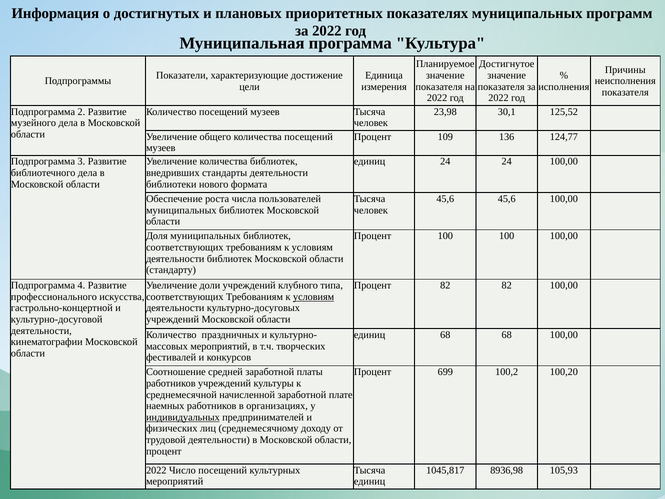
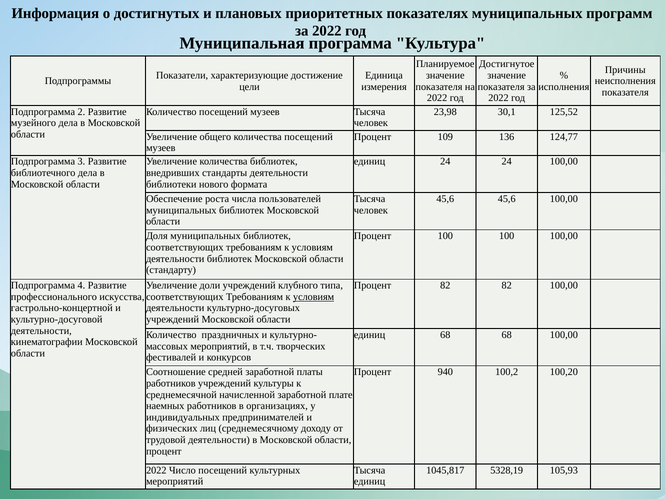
699: 699 -> 940 (445, 372)
индивидуальных underline: present -> none (183, 417)
8936,98: 8936,98 -> 5328,19 (507, 470)
